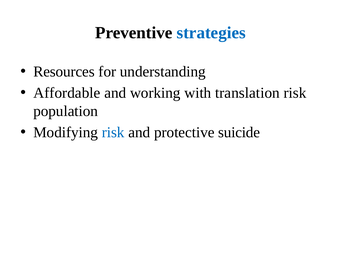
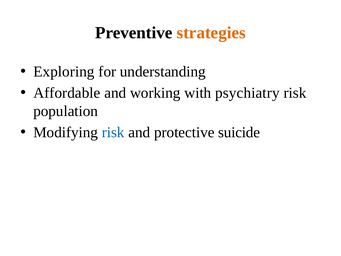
strategies colour: blue -> orange (211, 33)
Resources: Resources -> Exploring (64, 72)
translation: translation -> psychiatry (247, 93)
